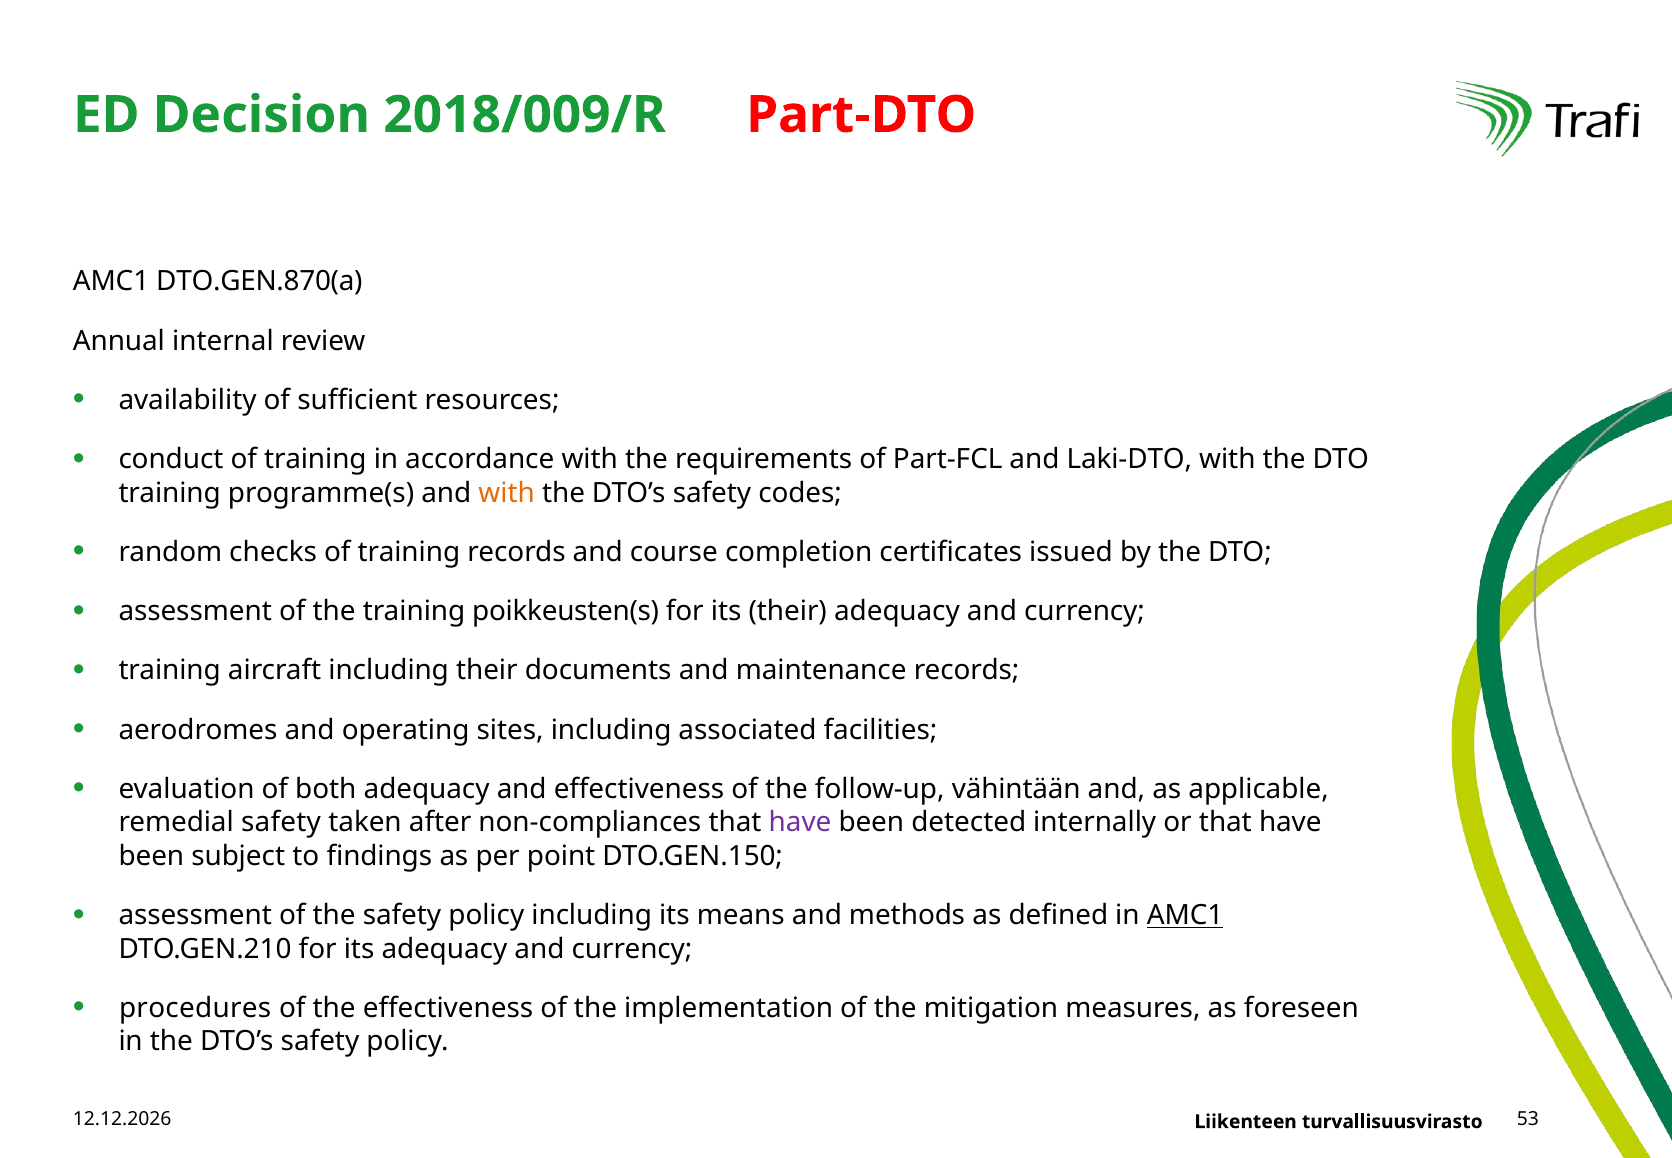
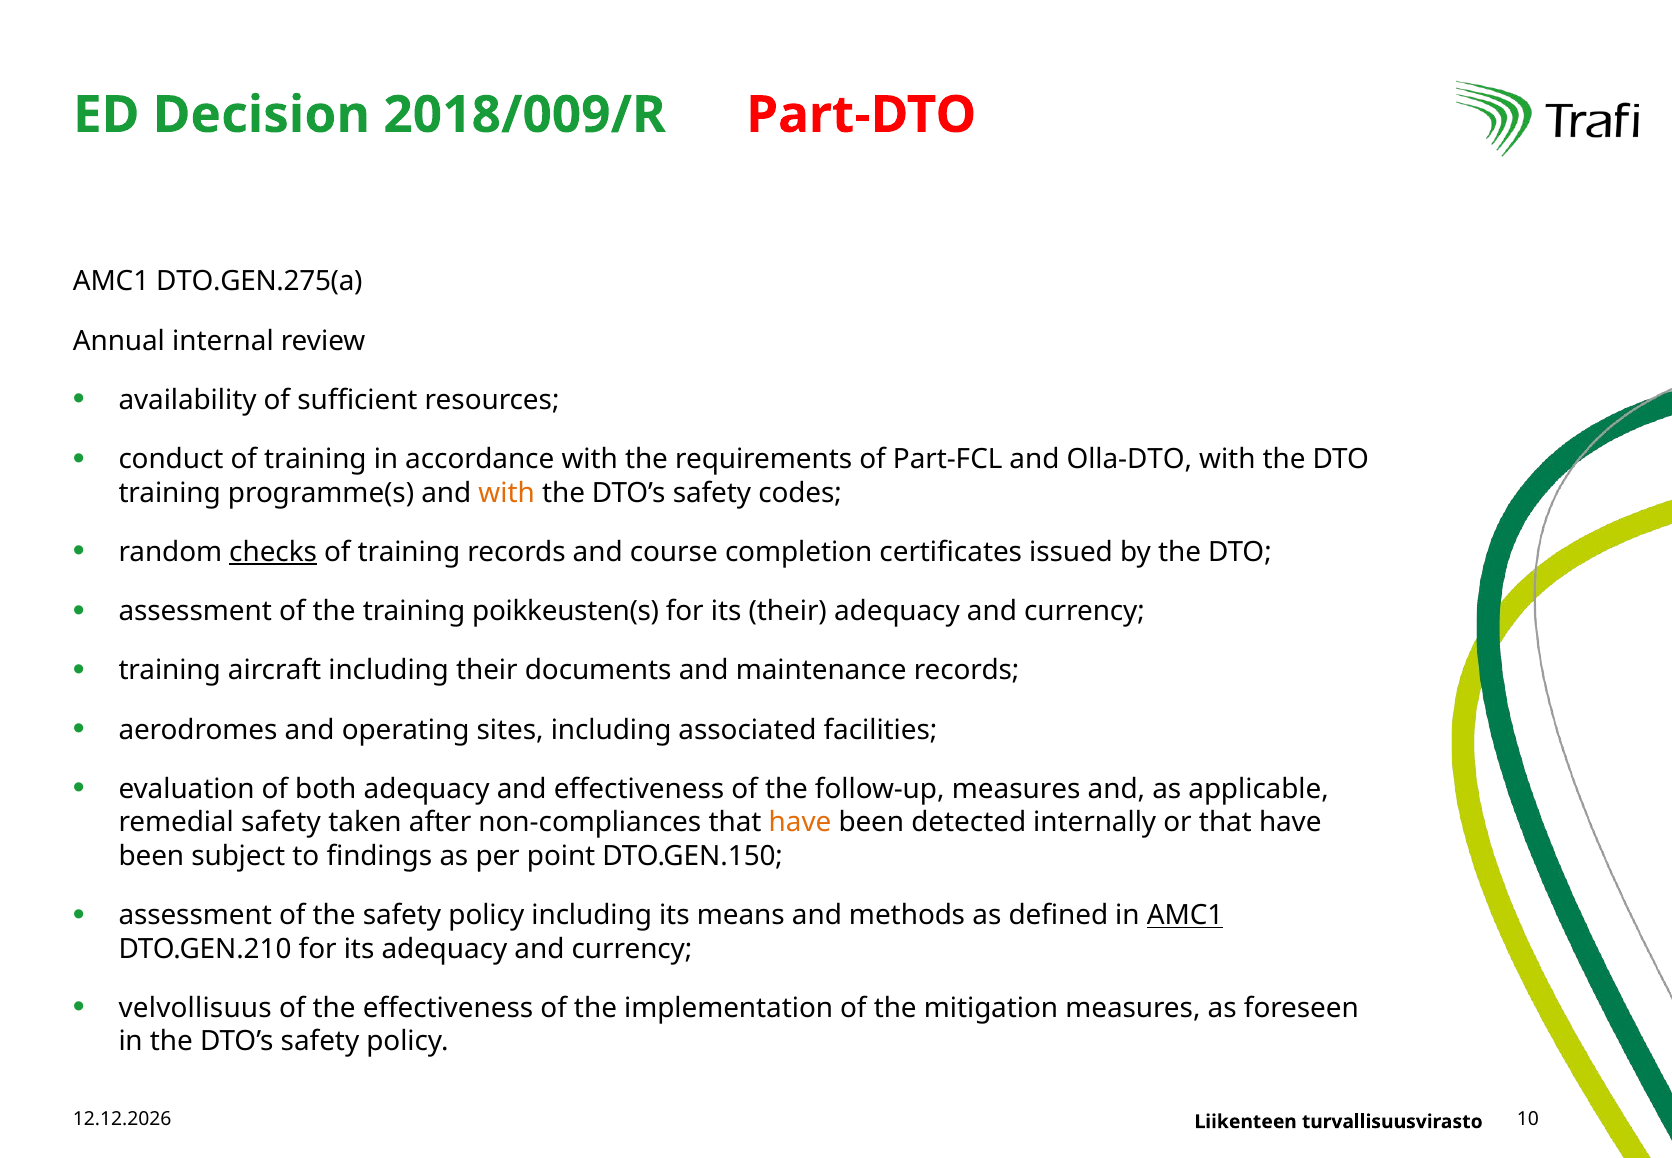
DTO.GEN.870(a: DTO.GEN.870(a -> DTO.GEN.275(a (259, 282)
Laki-DTO: Laki-DTO -> Olla-DTO (1129, 459)
checks underline: none -> present (273, 552)
follow-up vähintään: vähintään -> measures (1016, 789)
have colour: purple -> orange (800, 823)
procedures: procedures -> velvollisuus (195, 1008)
53: 53 -> 10 (1528, 1119)
